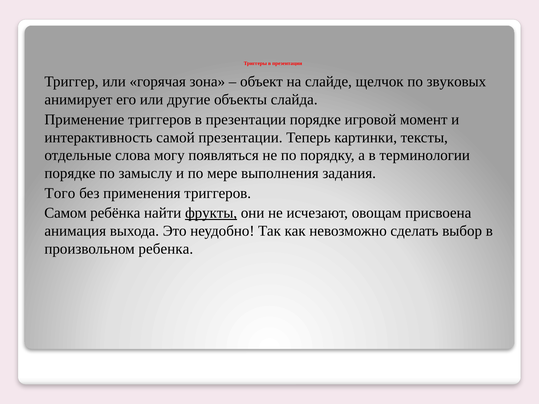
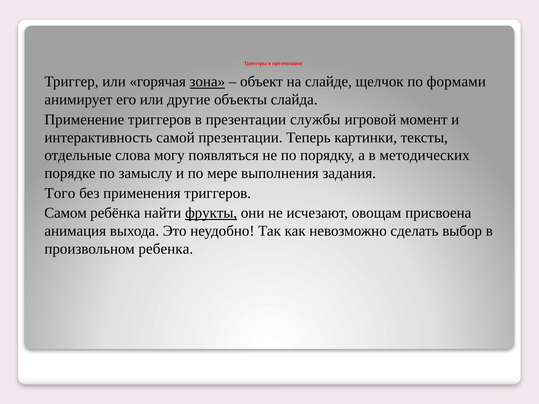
зона underline: none -> present (207, 82)
звуковых: звуковых -> формами (456, 82)
презентации порядке: порядке -> службы (315, 120)
терминологии: терминологии -> методических (425, 155)
